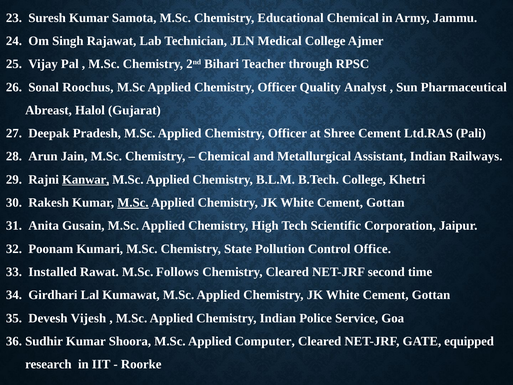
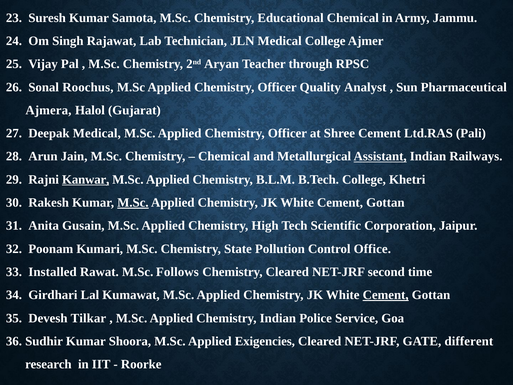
Bihari: Bihari -> Aryan (222, 64)
Abreast: Abreast -> Ajmera (48, 110)
Deepak Pradesh: Pradesh -> Medical (97, 133)
Assistant underline: none -> present (380, 156)
Cement underline: none -> present (386, 295)
Vijesh: Vijesh -> Tilkar (88, 318)
Computer: Computer -> Exigencies (265, 341)
equipped: equipped -> different (469, 341)
